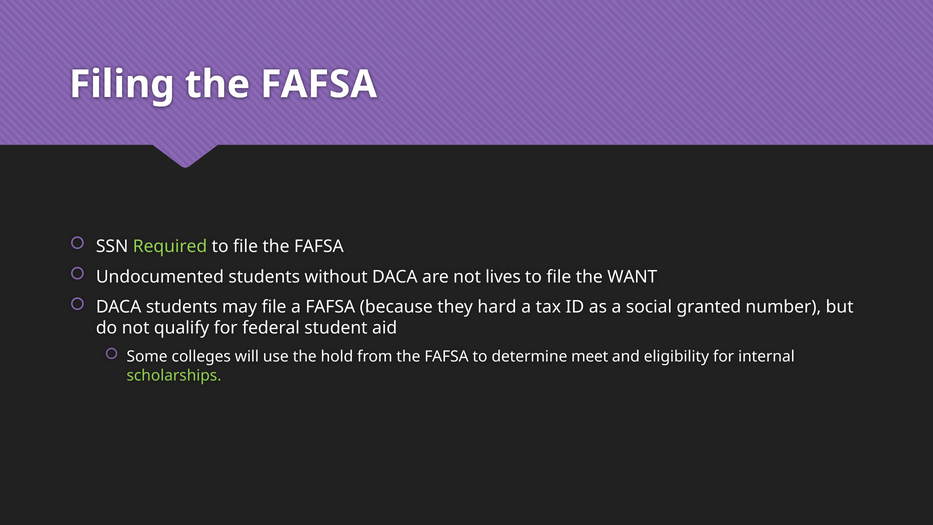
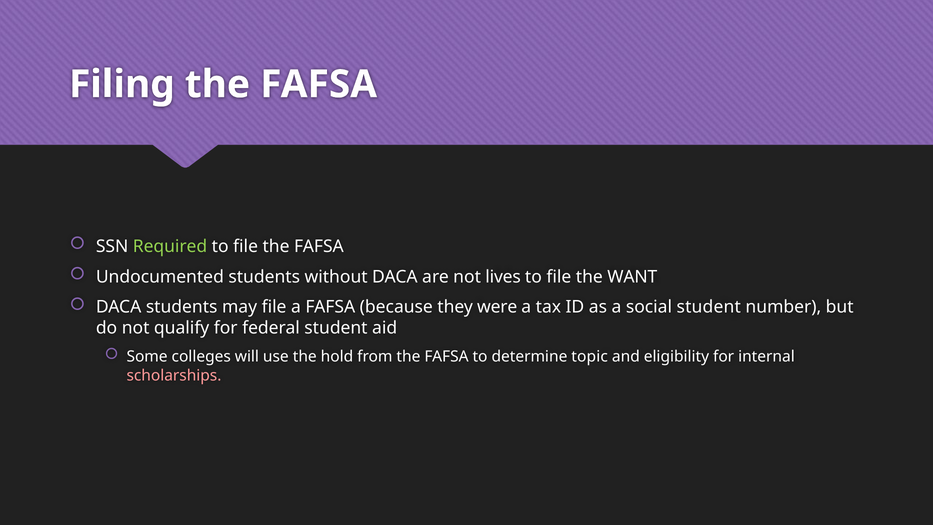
hard: hard -> were (497, 307)
social granted: granted -> student (709, 307)
meet: meet -> topic (590, 357)
scholarships colour: light green -> pink (174, 375)
